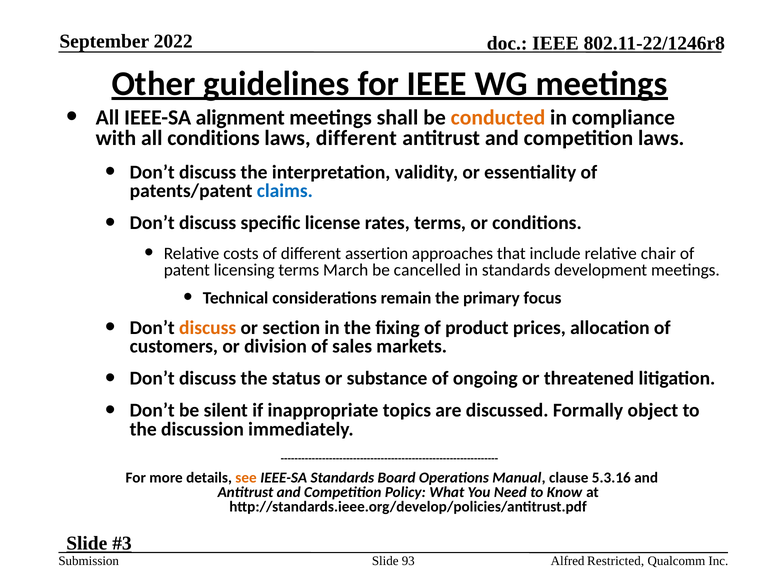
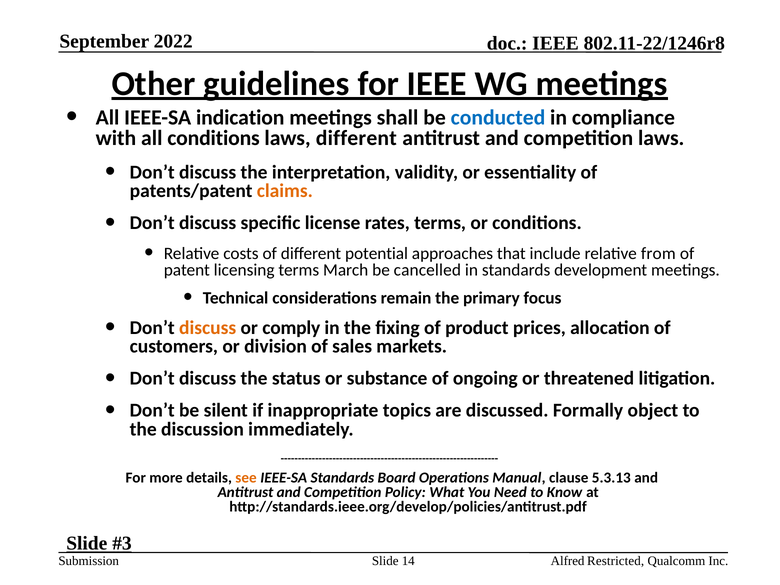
alignment: alignment -> indication (240, 117)
conducted colour: orange -> blue (498, 117)
claims colour: blue -> orange (285, 191)
assertion: assertion -> potential (377, 253)
chair: chair -> from (658, 253)
section: section -> comply (291, 328)
5.3.16: 5.3.16 -> 5.3.13 (611, 478)
93: 93 -> 14 (408, 561)
